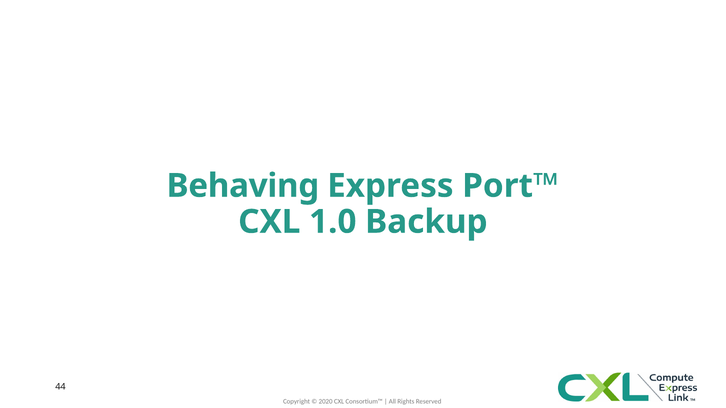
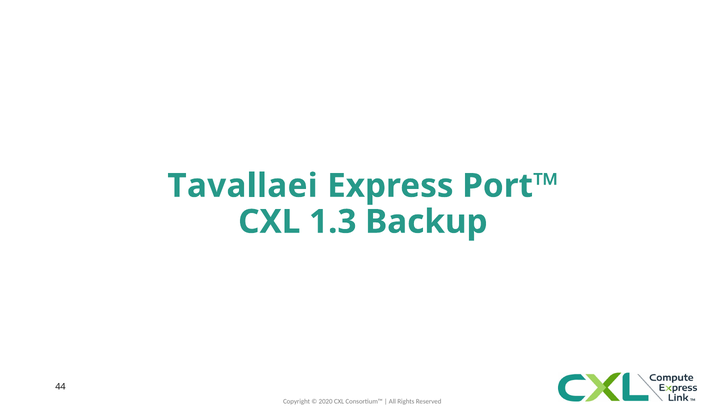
Behaving: Behaving -> Tavallaei (243, 186)
1.0: 1.0 -> 1.3 (333, 222)
